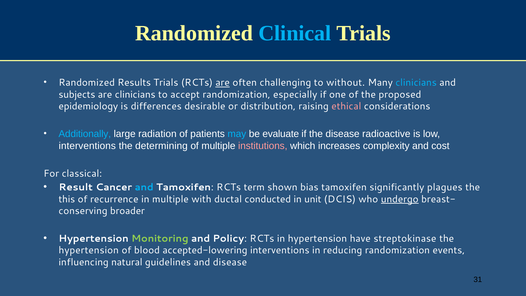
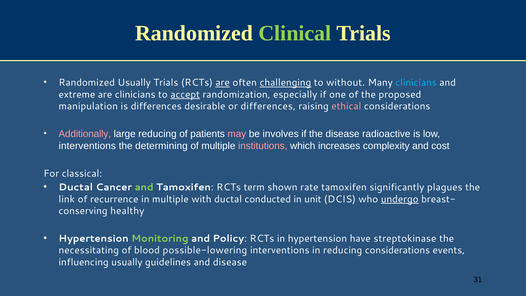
Clinical colour: light blue -> light green (295, 33)
Randomized Results: Results -> Usually (134, 83)
challenging underline: none -> present (285, 83)
subjects: subjects -> extreme (77, 94)
accept underline: none -> present (185, 94)
epidemiology: epidemiology -> manipulation (88, 106)
or distribution: distribution -> differences (268, 106)
Additionally colour: light blue -> pink (85, 134)
large radiation: radiation -> reducing (157, 134)
may colour: light blue -> pink (237, 134)
evaluate: evaluate -> involves (281, 134)
Result: Result -> Ductal (76, 187)
and colour: light blue -> light green (144, 187)
bias: bias -> rate (309, 187)
this: this -> link (67, 199)
broader: broader -> healthy (127, 211)
hypertension: hypertension -> necessitating (89, 250)
accepted-lowering: accepted-lowering -> possible-lowering (205, 250)
reducing randomization: randomization -> considerations (397, 250)
influencing natural: natural -> usually (127, 262)
